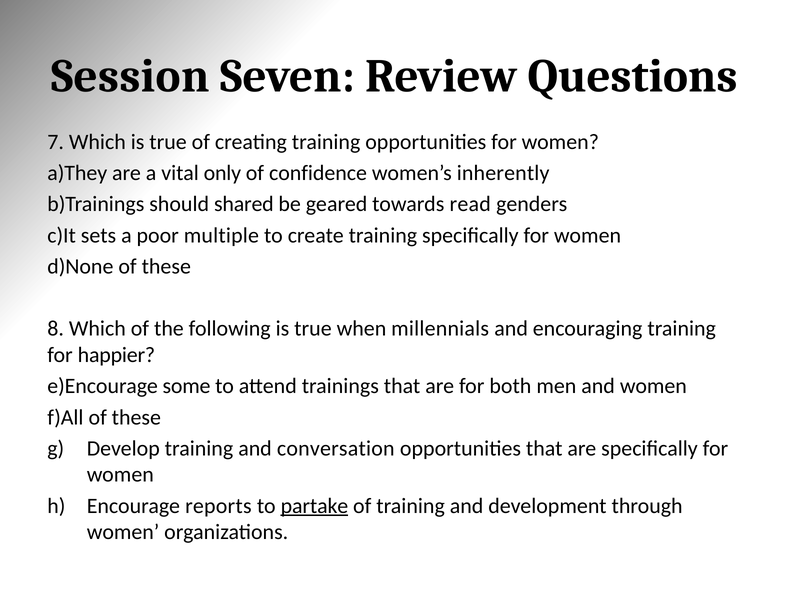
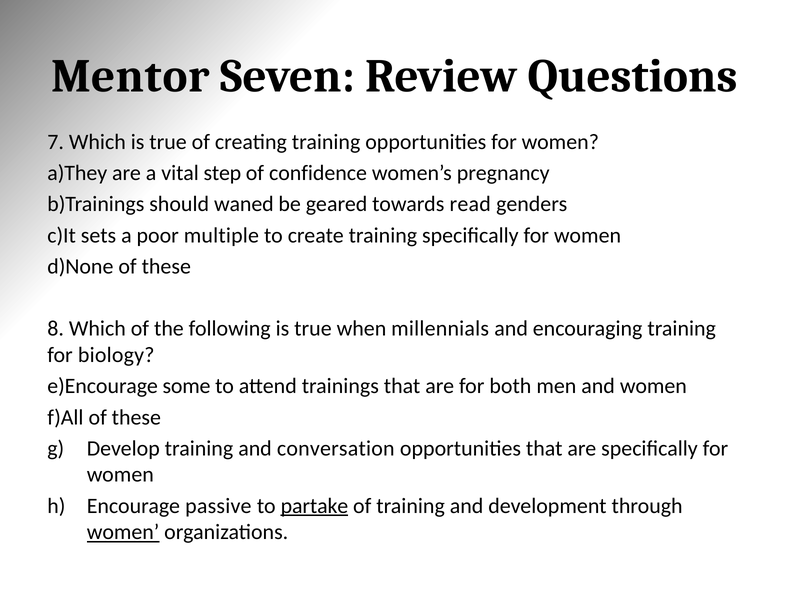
Session: Session -> Mentor (130, 76)
only: only -> step (222, 173)
inherently: inherently -> pregnancy (503, 173)
shared: shared -> waned (244, 204)
happier: happier -> biology (116, 355)
reports: reports -> passive (218, 506)
women underline: none -> present (123, 532)
